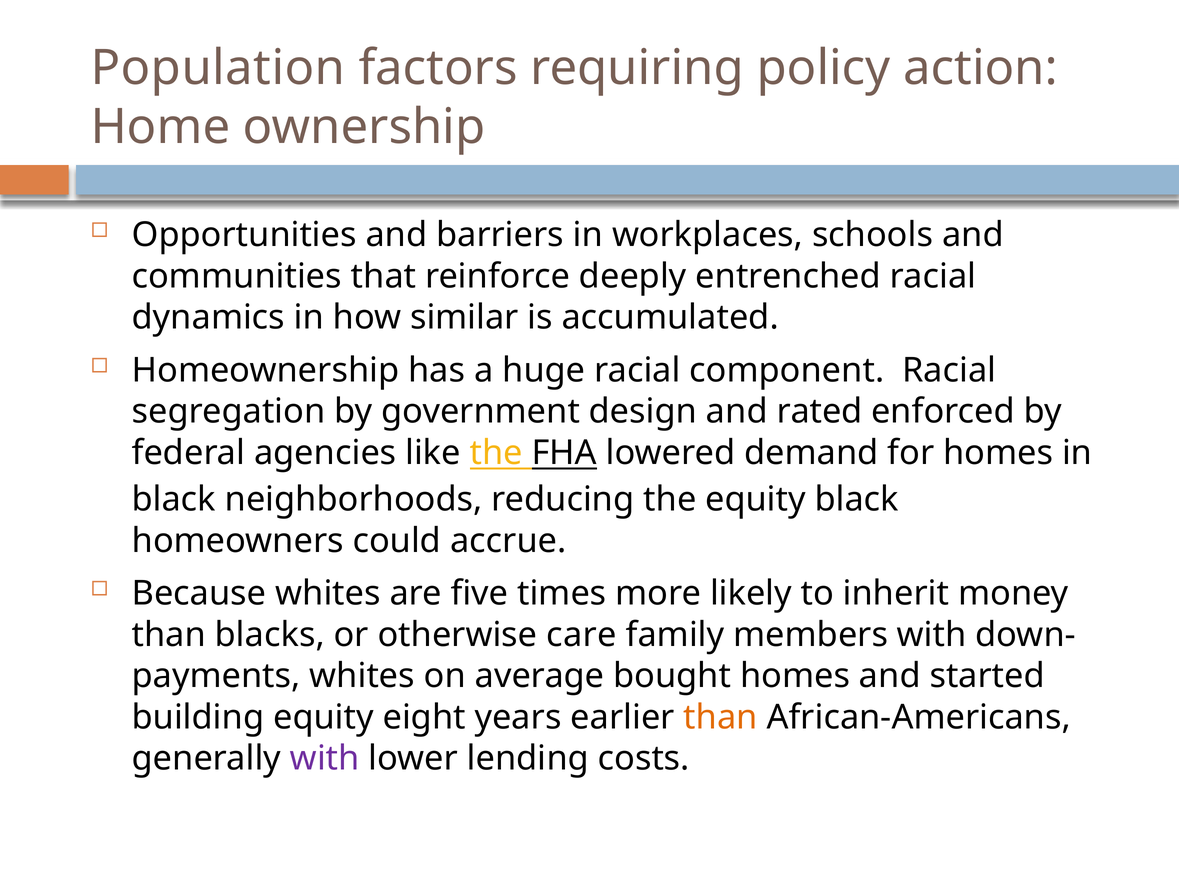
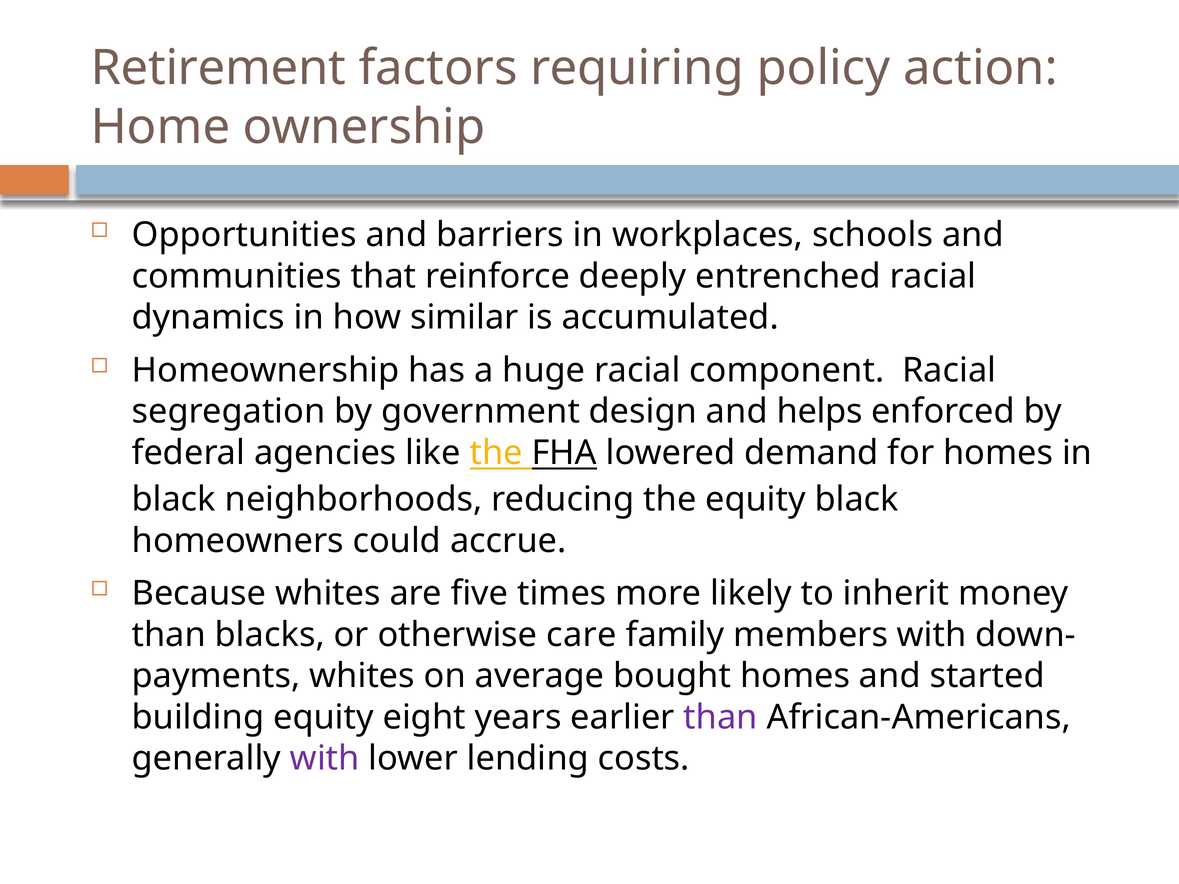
Population: Population -> Retirement (218, 68)
rated: rated -> helps (820, 412)
than colour: orange -> purple (721, 718)
